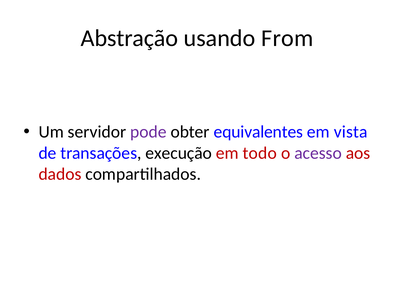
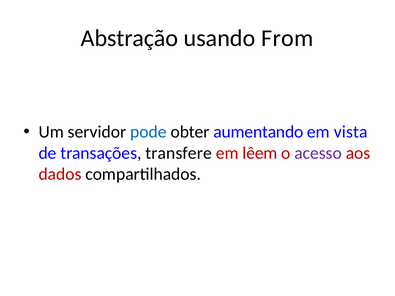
pode colour: purple -> blue (148, 132)
equivalentes: equivalentes -> aumentando (258, 132)
execução: execução -> transfere (179, 153)
todo: todo -> lêem (260, 153)
